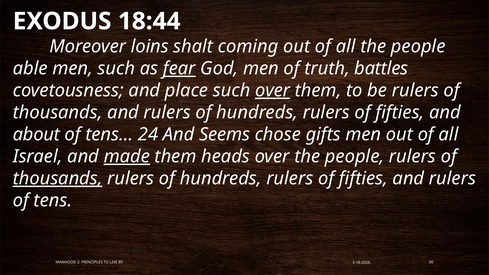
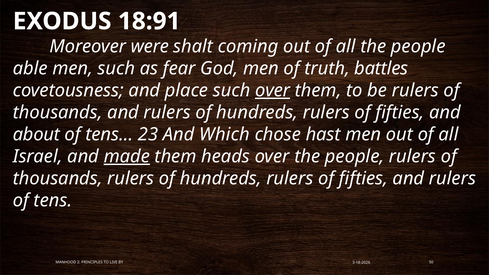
18:44: 18:44 -> 18:91 (149, 21)
loins: loins -> were (150, 46)
fear underline: present -> none (179, 68)
24: 24 -> 23 (148, 134)
Seems: Seems -> Which (225, 134)
gifts: gifts -> hast (323, 134)
thousands underline: present -> none (58, 179)
